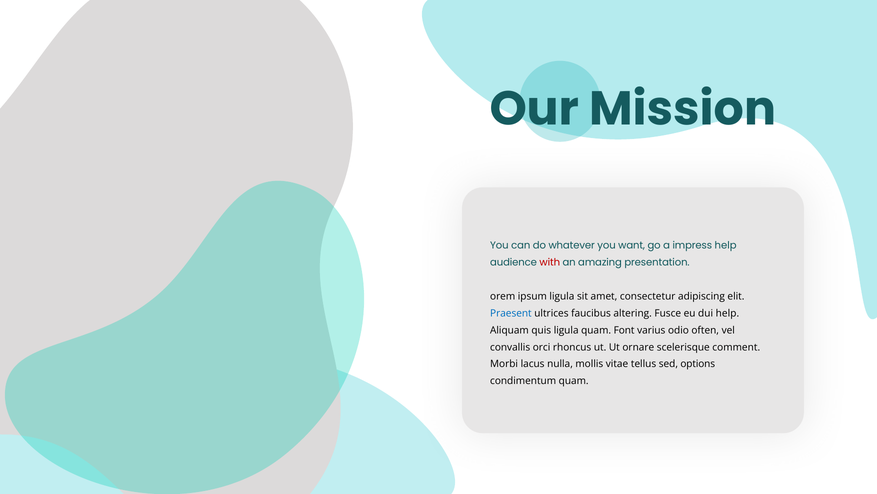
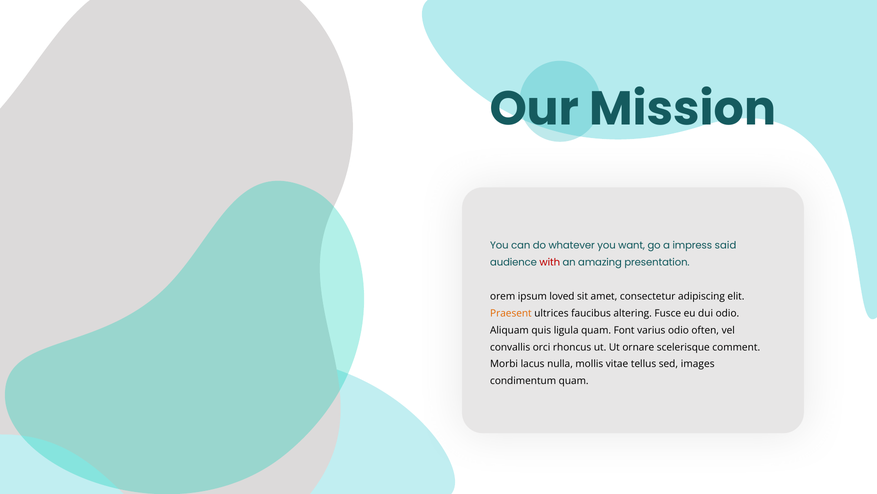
impress help: help -> said (726, 245)
ipsum ligula: ligula -> loved (562, 296)
Praesent colour: blue -> orange (511, 313)
dui help: help -> odio (727, 313)
options: options -> images (698, 364)
